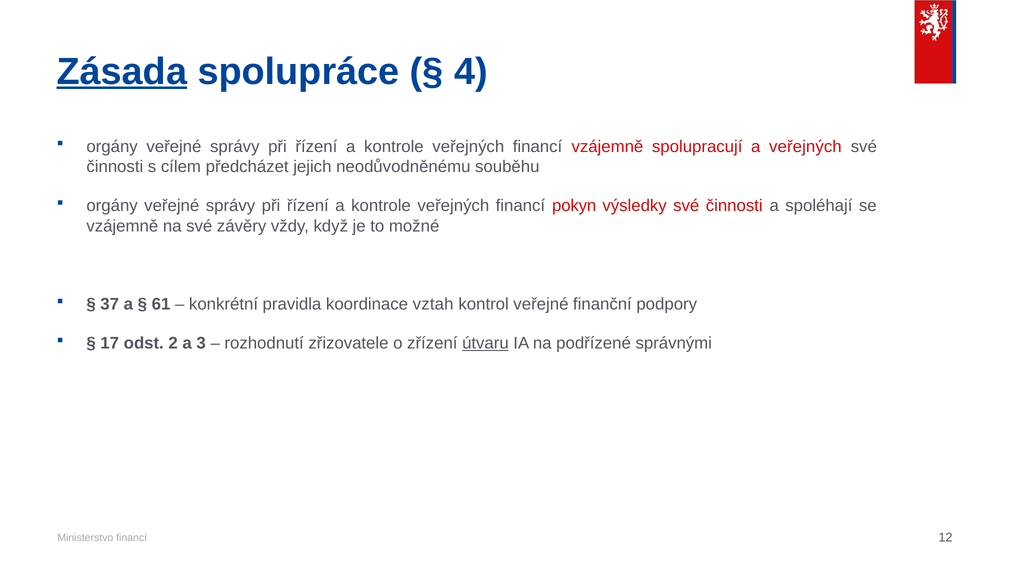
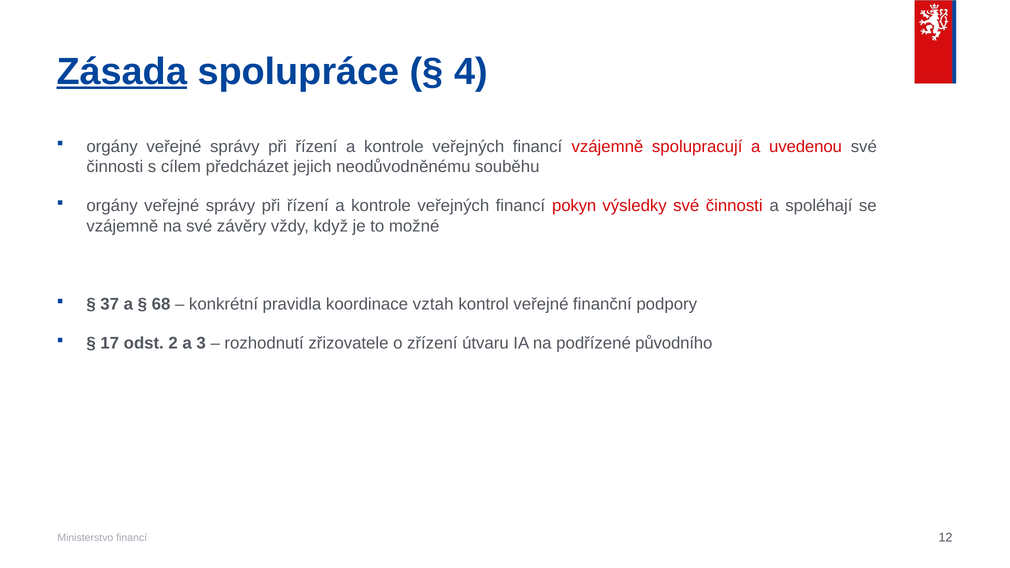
a veřejných: veřejných -> uvedenou (806, 146)
61: 61 -> 68 (161, 304)
útvaru underline: present -> none (485, 343)
správnými: správnými -> původního (674, 343)
